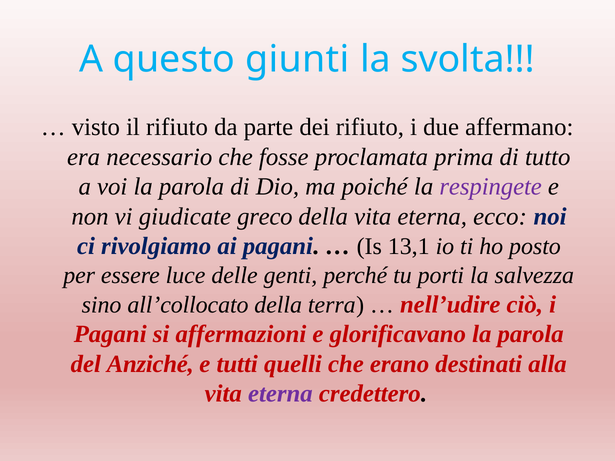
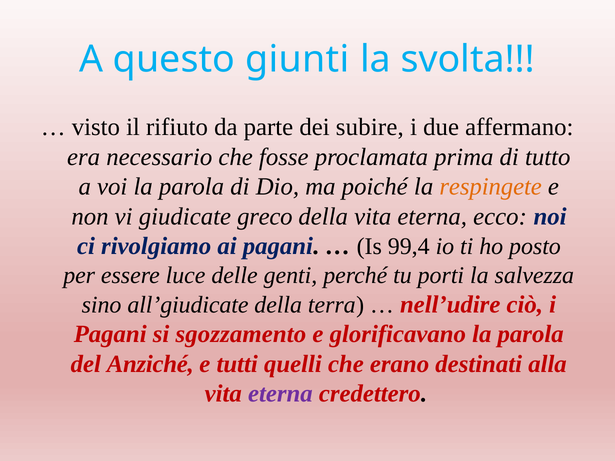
dei rifiuto: rifiuto -> subire (370, 127)
respingete colour: purple -> orange (491, 187)
13,1: 13,1 -> 99,4 (409, 247)
all’collocato: all’collocato -> all’giudicate (188, 305)
affermazioni: affermazioni -> sgozzamento (241, 334)
